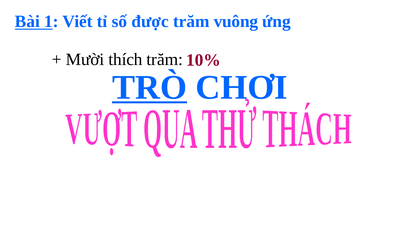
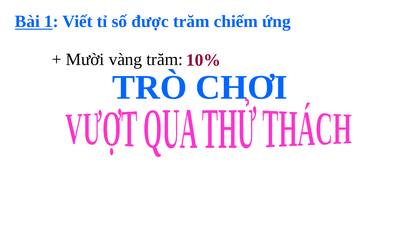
vuông: vuông -> chiếm (236, 22)
thích: thích -> vàng (125, 60)
TRÒ underline: present -> none (150, 88)
